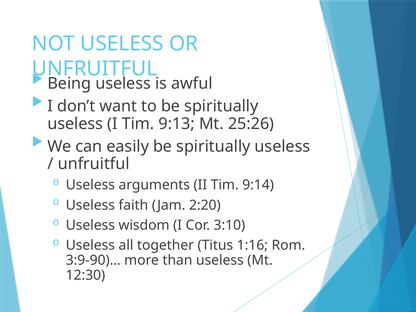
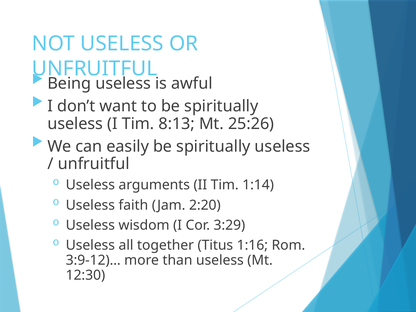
9:13: 9:13 -> 8:13 (177, 124)
9:14: 9:14 -> 1:14 (258, 185)
3:10: 3:10 -> 3:29 (229, 225)
3:9-90)…: 3:9-90)… -> 3:9-12)… (93, 260)
